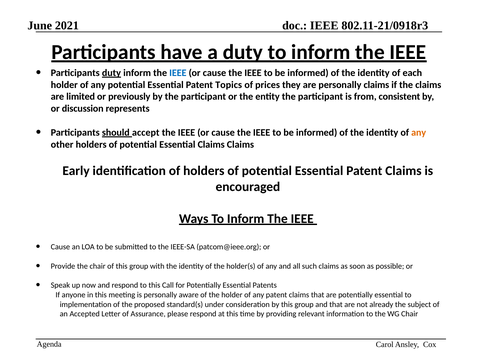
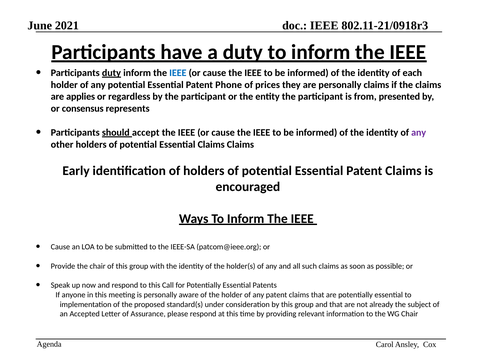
Topics: Topics -> Phone (229, 85)
limited: limited -> applies (81, 97)
previously: previously -> regardless (129, 97)
consistent: consistent -> presented (399, 97)
discussion: discussion -> consensus (83, 109)
any colour: orange -> purple (419, 132)
